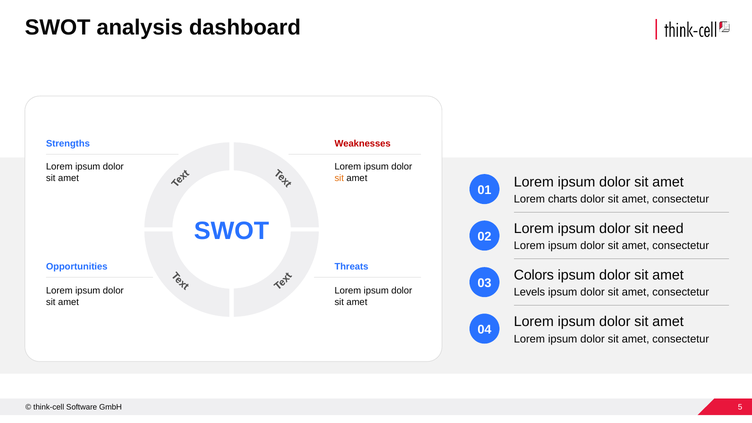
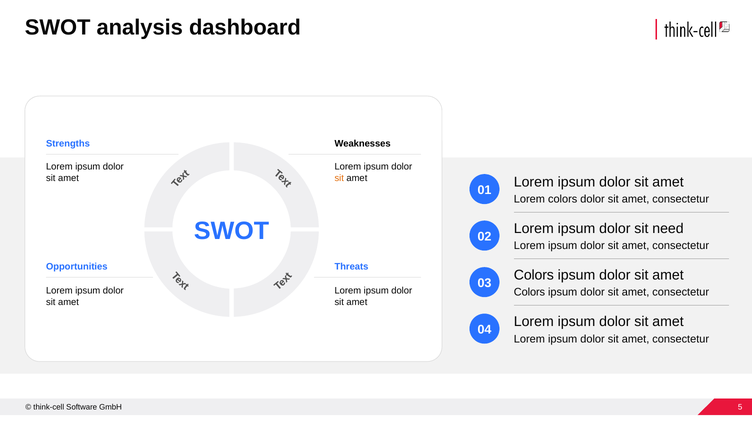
Weaknesses colour: red -> black (363, 144)
Lorem charts: charts -> colors (563, 199)
Levels: Levels -> Colors (529, 292)
